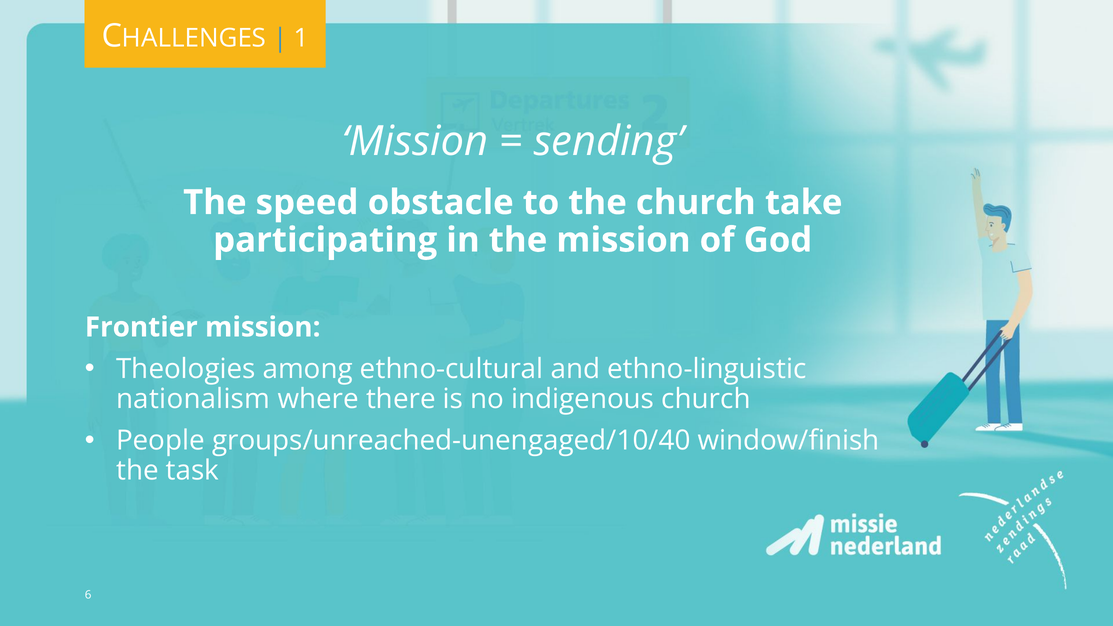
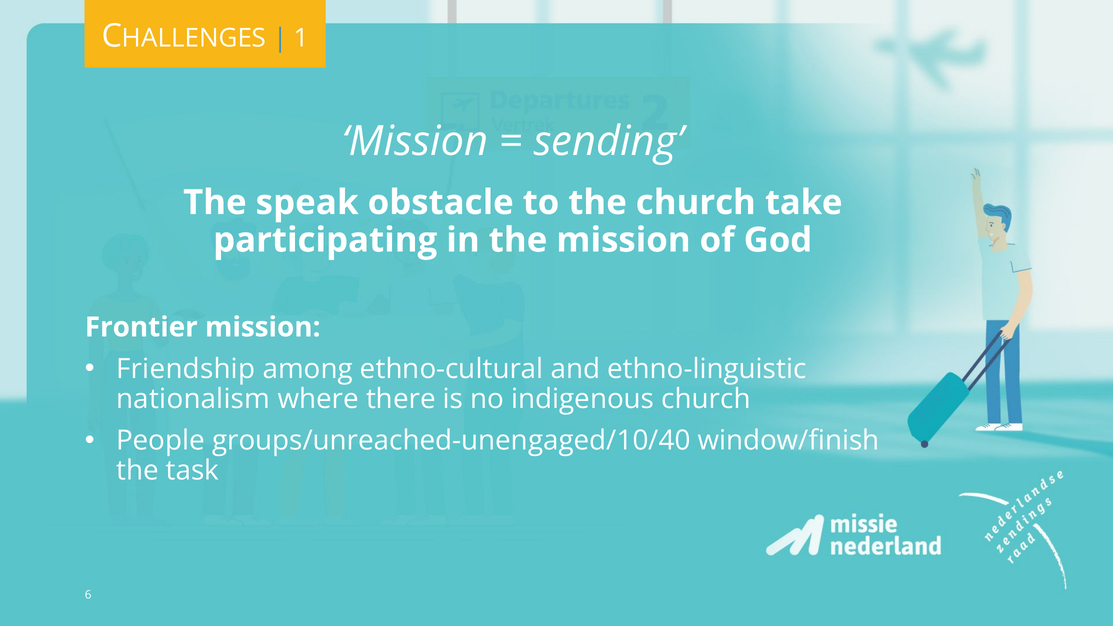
speed: speed -> speak (307, 203)
Theologies: Theologies -> Friendship (186, 369)
